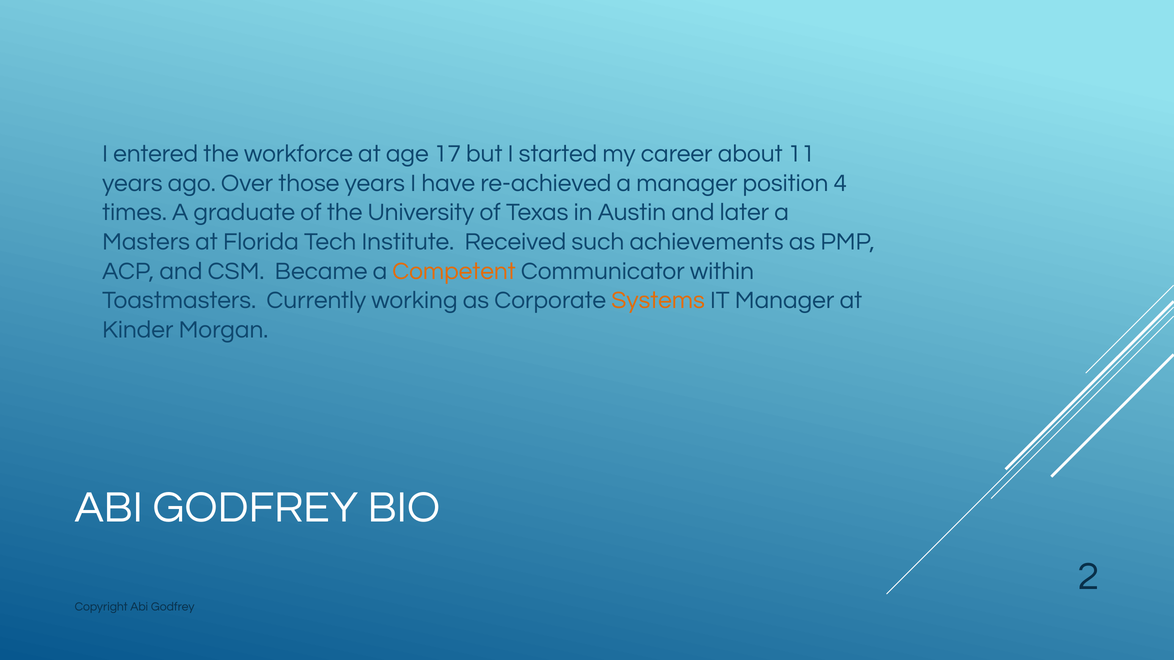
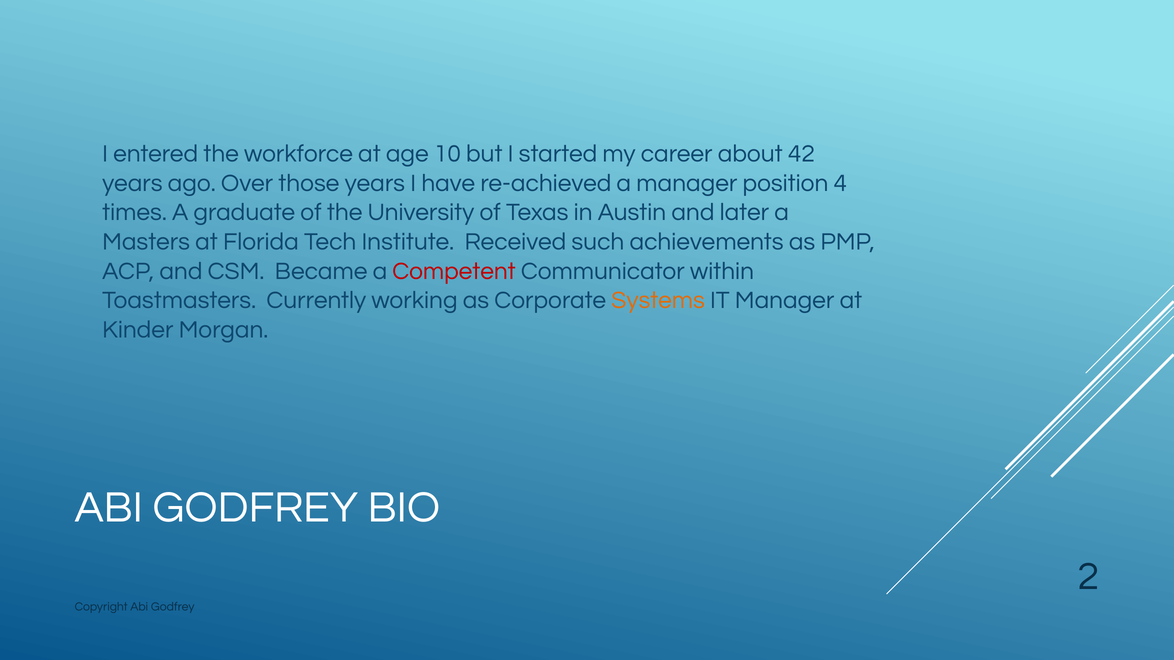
17: 17 -> 10 (447, 154)
11: 11 -> 42 (801, 154)
Competent colour: orange -> red (454, 271)
